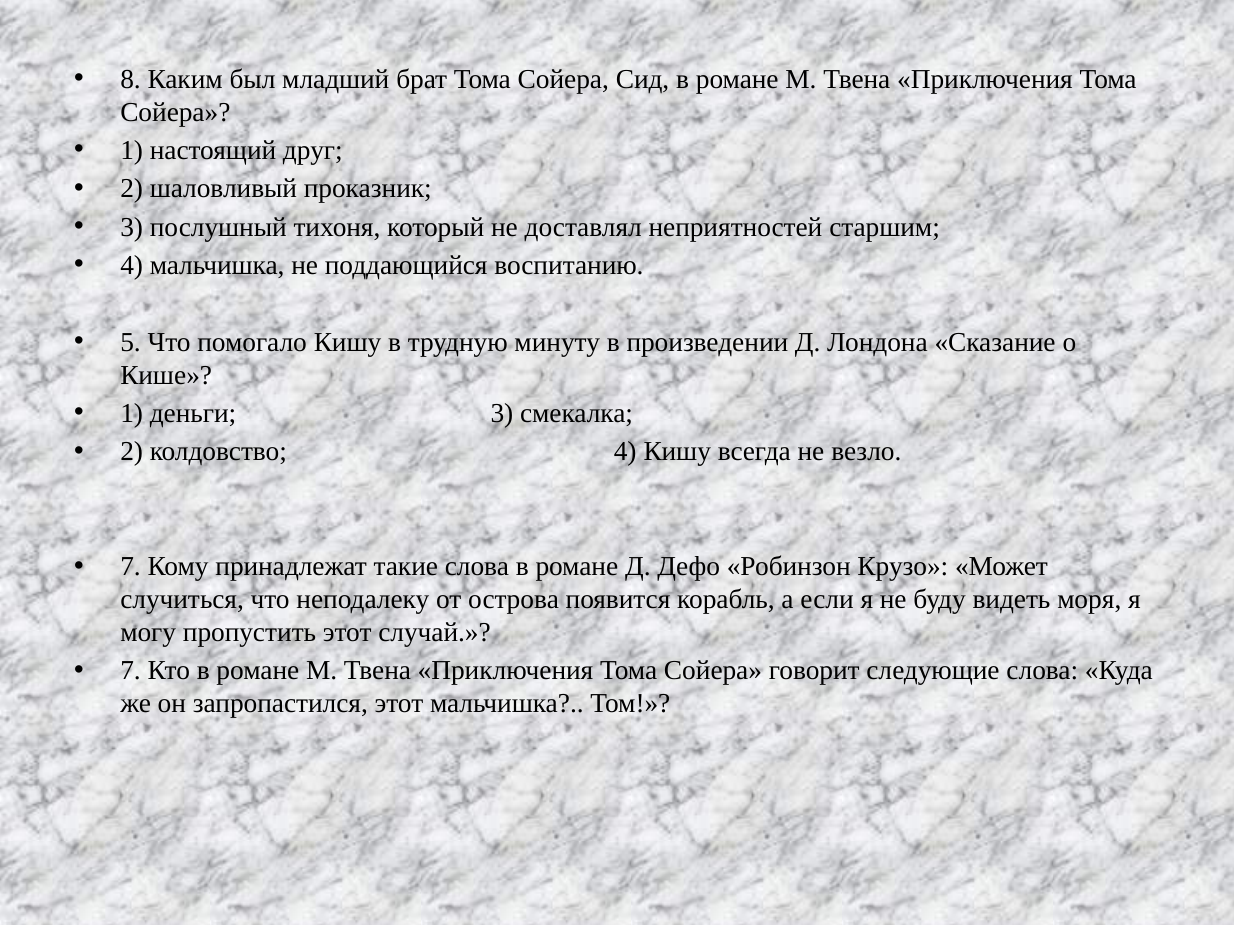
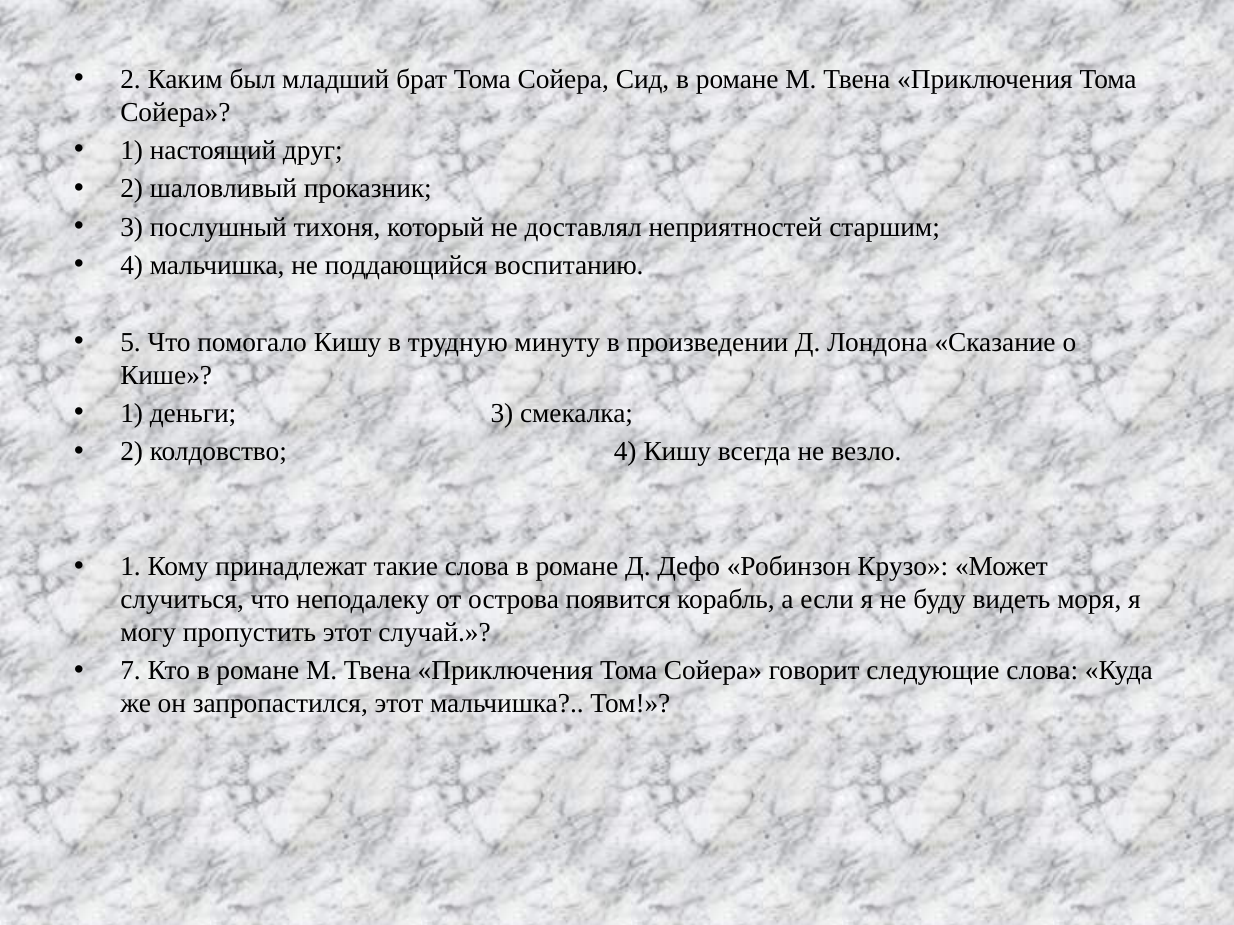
8: 8 -> 2 (131, 79)
7: 7 -> 1 (131, 567)
